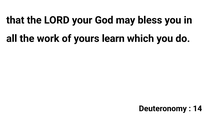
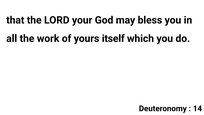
learn: learn -> itself (113, 38)
